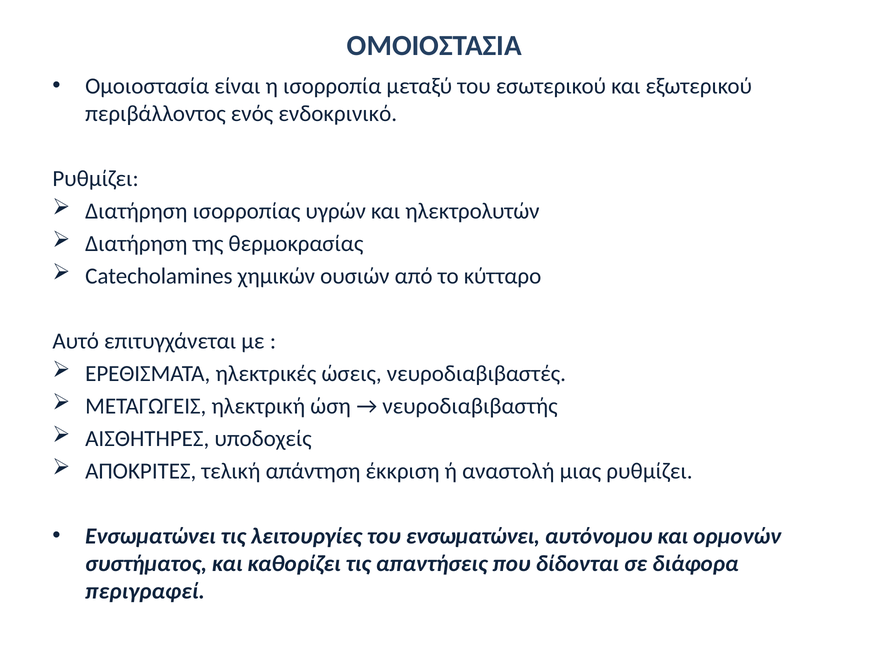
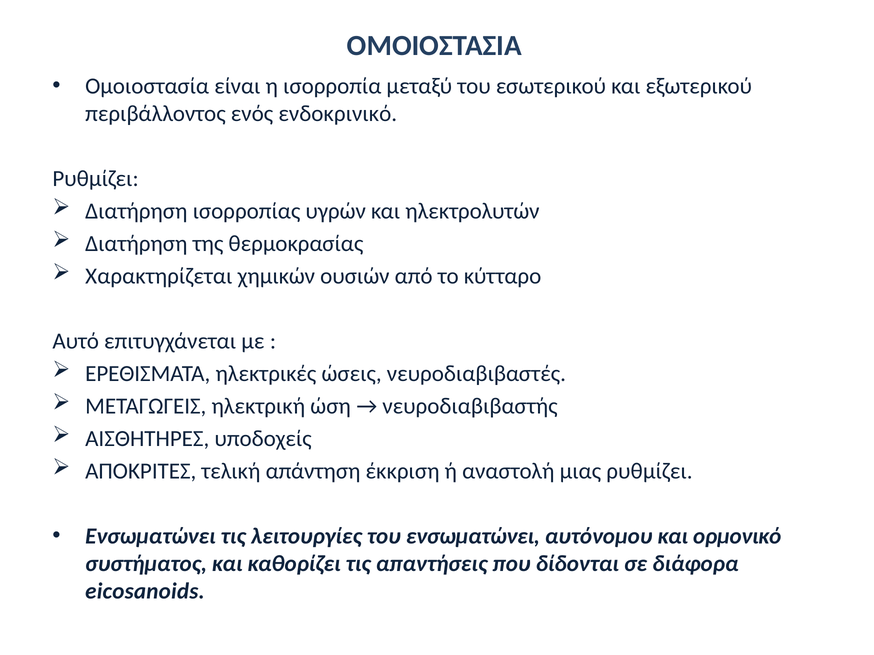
Catecholamines: Catecholamines -> Χαρακτηρίζεται (159, 276)
ορμονών: ορμονών -> ορμονικό (737, 536)
περιγραφεί: περιγραφεί -> eicosanoids (145, 592)
